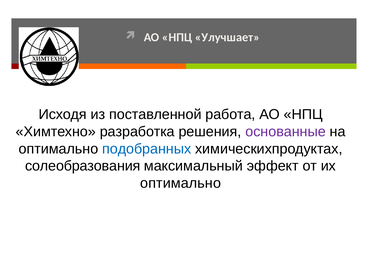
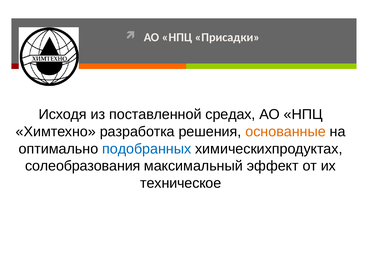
Улучшает: Улучшает -> Присадки (227, 37)
работа: работа -> средах (230, 114)
основанные colour: purple -> orange (286, 132)
оптимально: оптимально -> техническое (181, 183)
